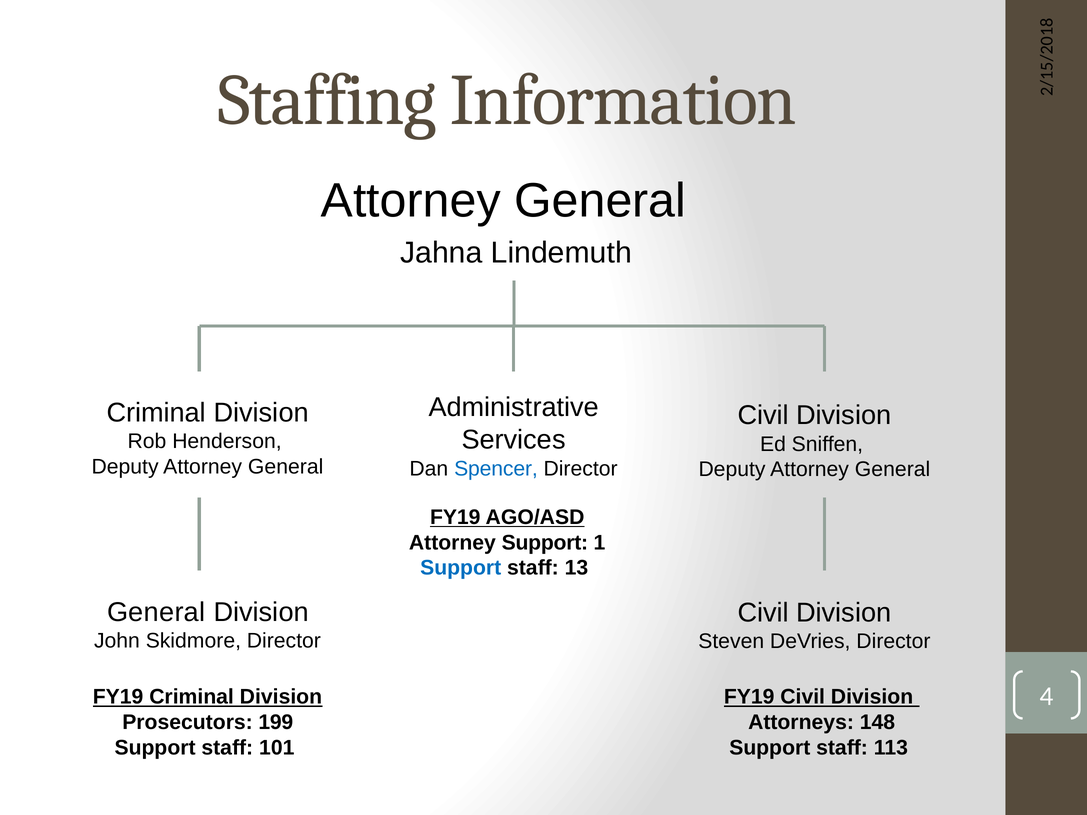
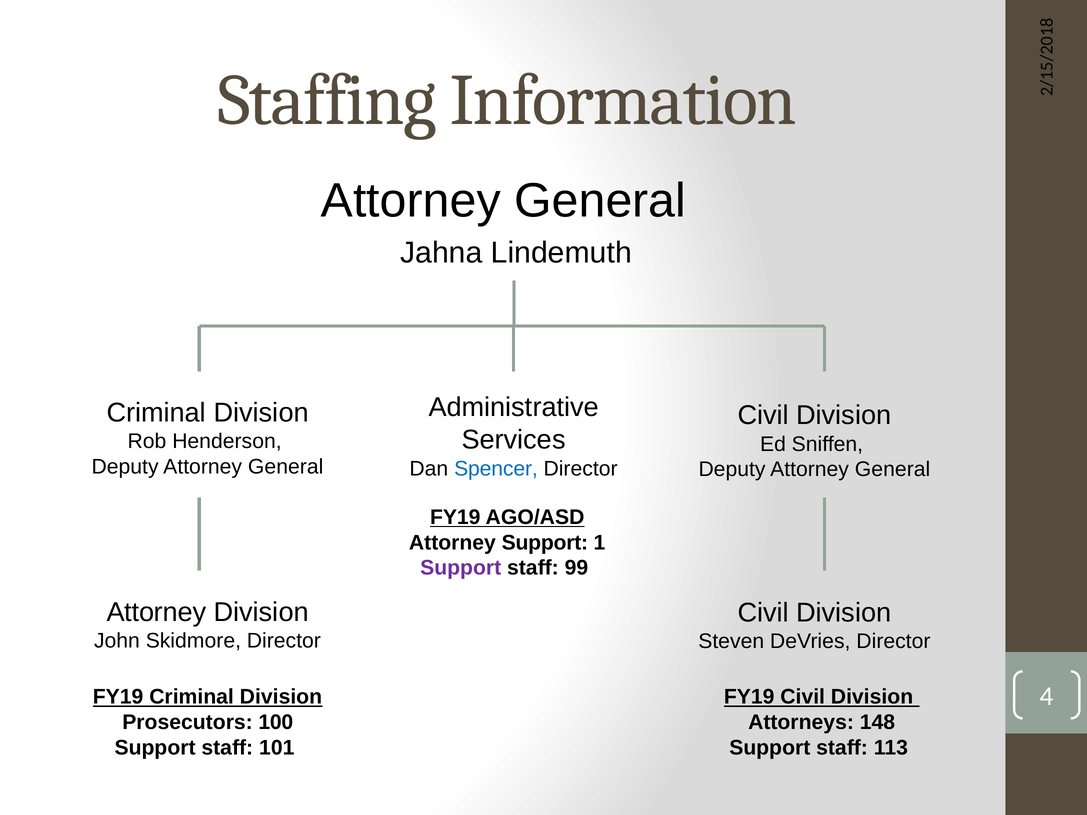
Support colour: blue -> purple (461, 568)
13: 13 -> 99 (576, 568)
General: General -> Attorney (156, 612)
199: 199 -> 100 (276, 722)
